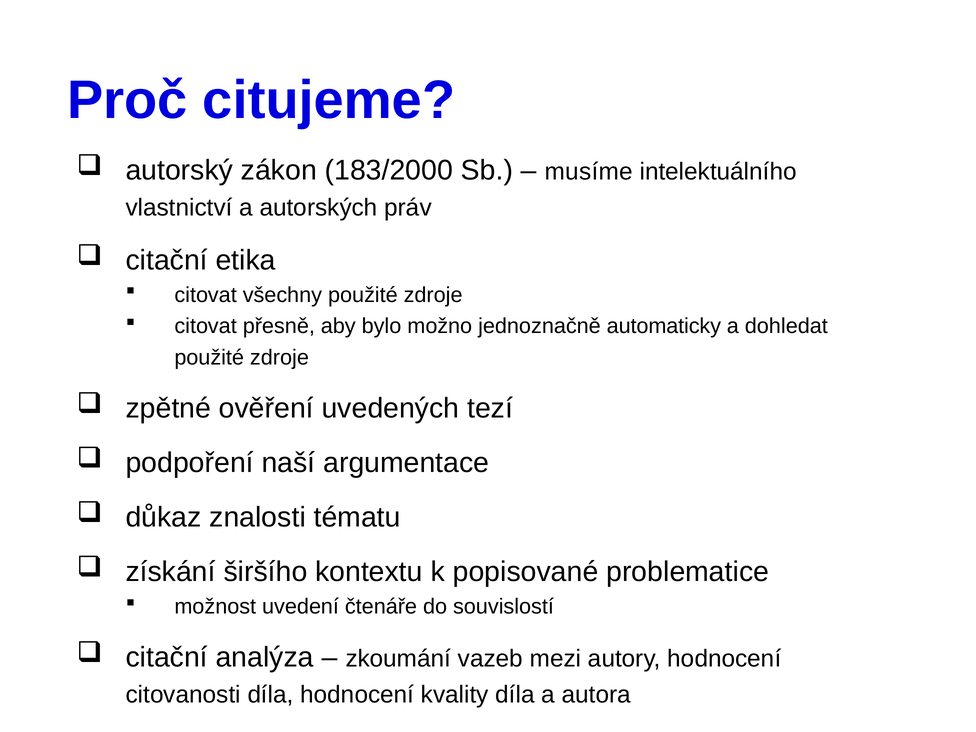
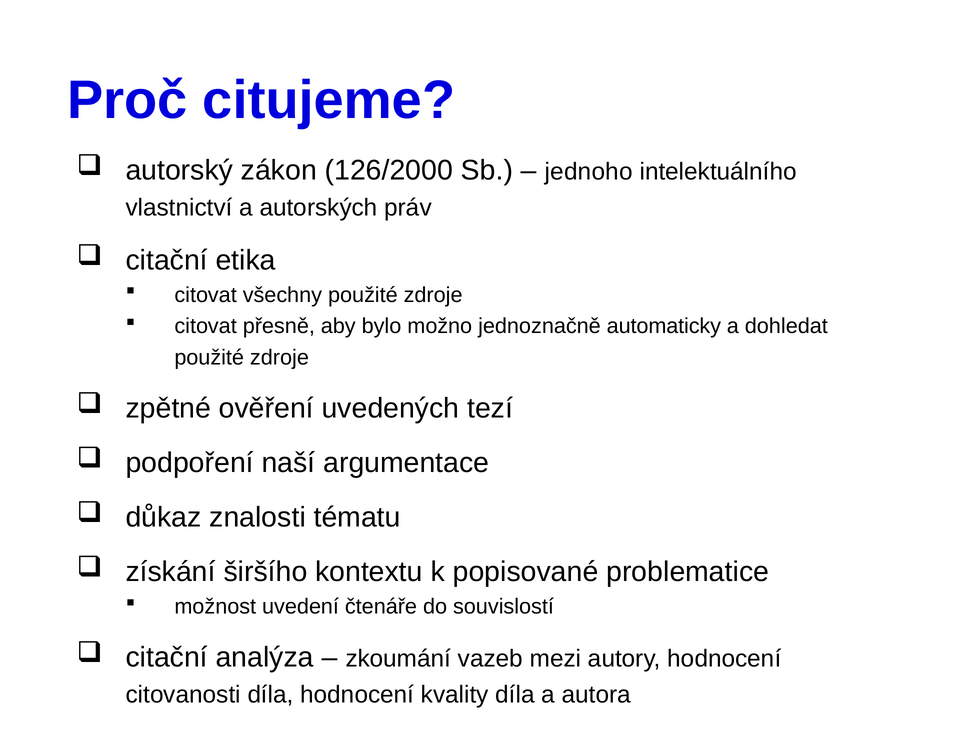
183/2000: 183/2000 -> 126/2000 (389, 171)
musíme: musíme -> jednoho (589, 172)
